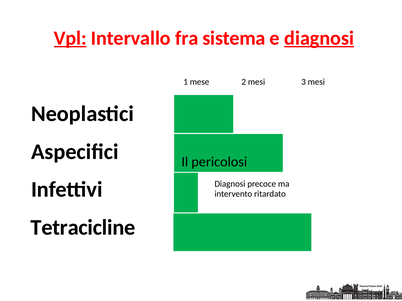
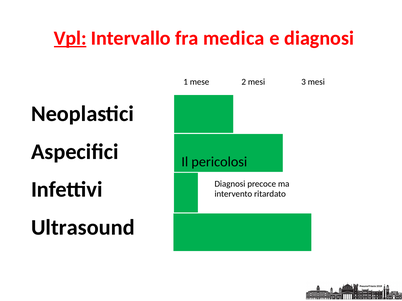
sistema: sistema -> medica (234, 38)
diagnosi underline: present -> none (319, 38)
Tetracicline: Tetracicline -> Ultrasound (83, 228)
